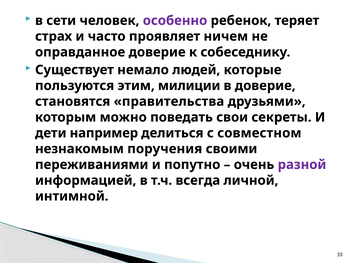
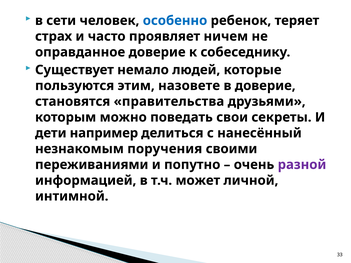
особенно colour: purple -> blue (175, 21)
милиции: милиции -> назовете (189, 86)
совместном: совместном -> нанесённый (259, 133)
всегда: всегда -> может (198, 181)
